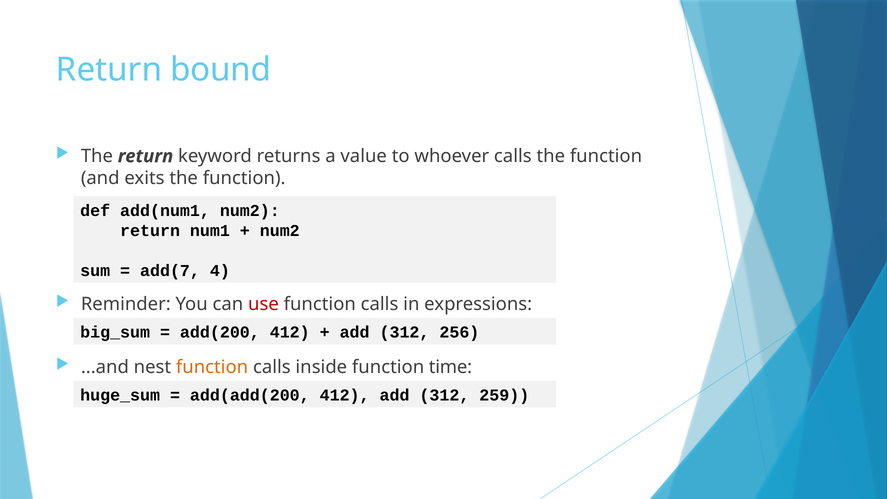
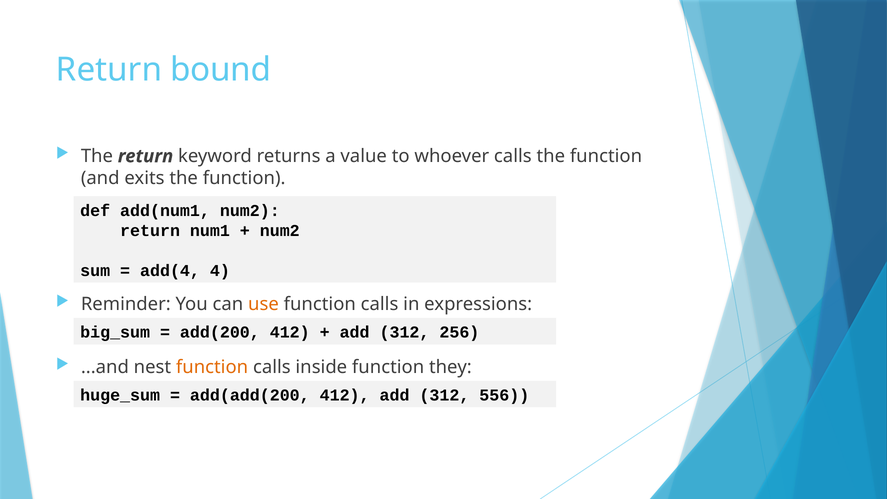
add(7: add(7 -> add(4 (170, 270)
use colour: red -> orange (263, 304)
time: time -> they (450, 367)
259: 259 -> 556 (504, 395)
